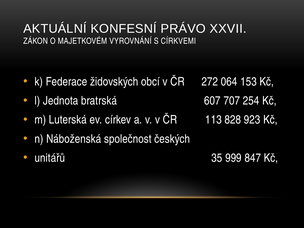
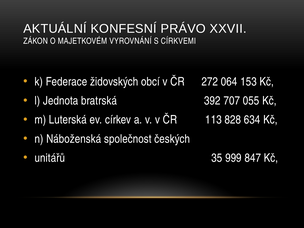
607: 607 -> 392 (212, 101)
254: 254 -> 055 (251, 101)
923: 923 -> 634 (252, 120)
